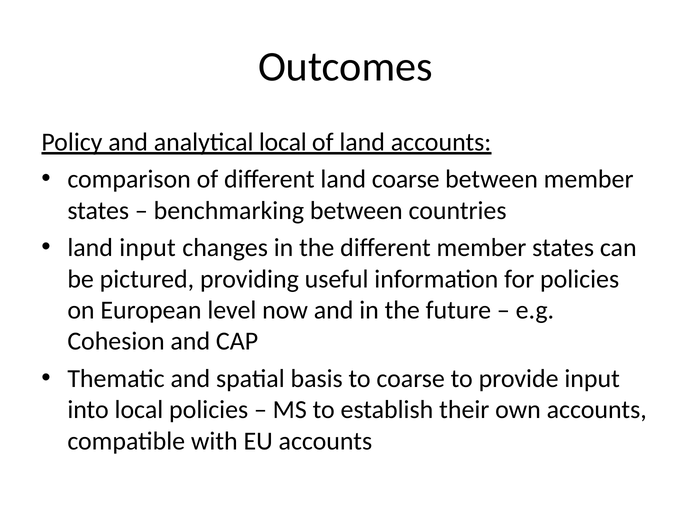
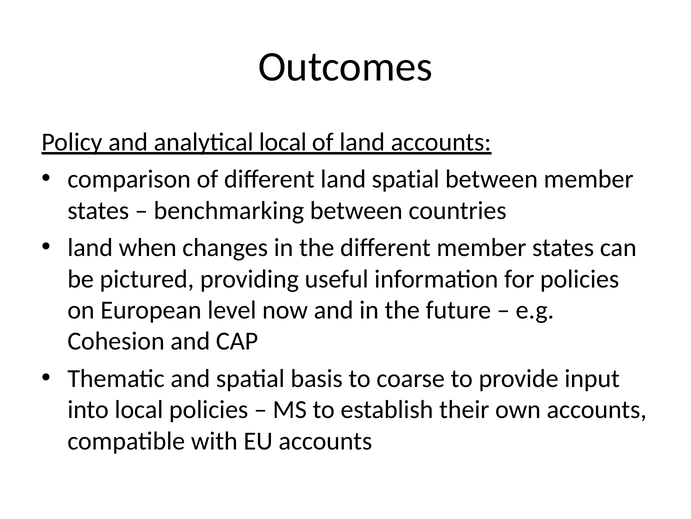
land coarse: coarse -> spatial (406, 179)
land input: input -> when (148, 247)
